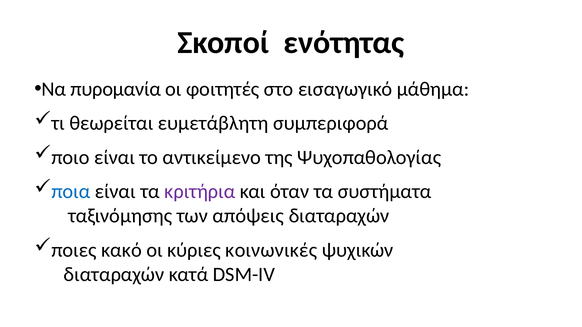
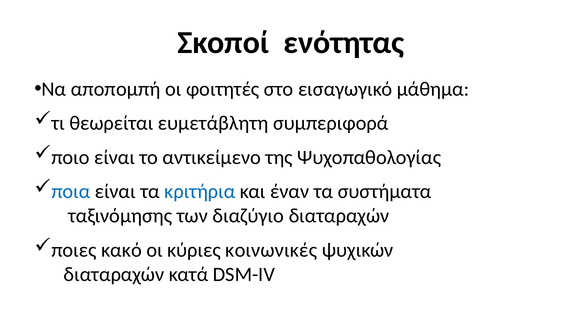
πυρομανία: πυρομανία -> αποπομπή (116, 89)
κριτήρια colour: purple -> blue (200, 192)
όταν: όταν -> έναν (290, 192)
απόψεις: απόψεις -> διαζύγιο (248, 216)
